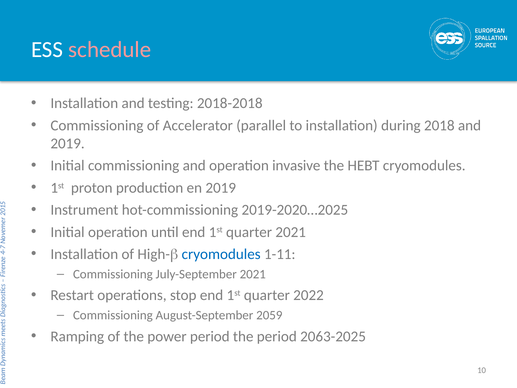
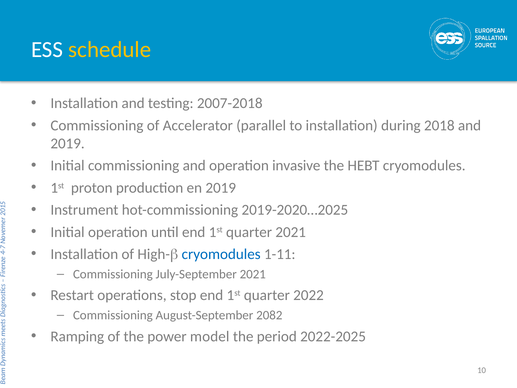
schedule colour: pink -> yellow (110, 49)
2018-2018: 2018-2018 -> 2007-2018 (230, 103)
2059: 2059 -> 2082 (269, 315)
power period: period -> model (210, 336)
2063-2025: 2063-2025 -> 2022-2025 (333, 336)
